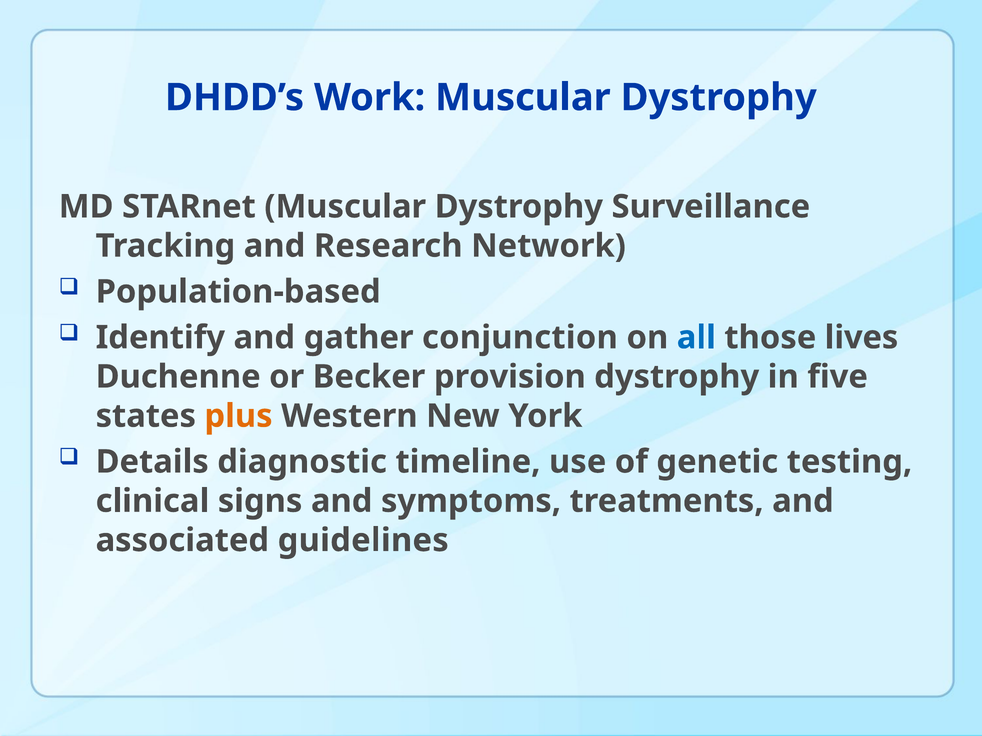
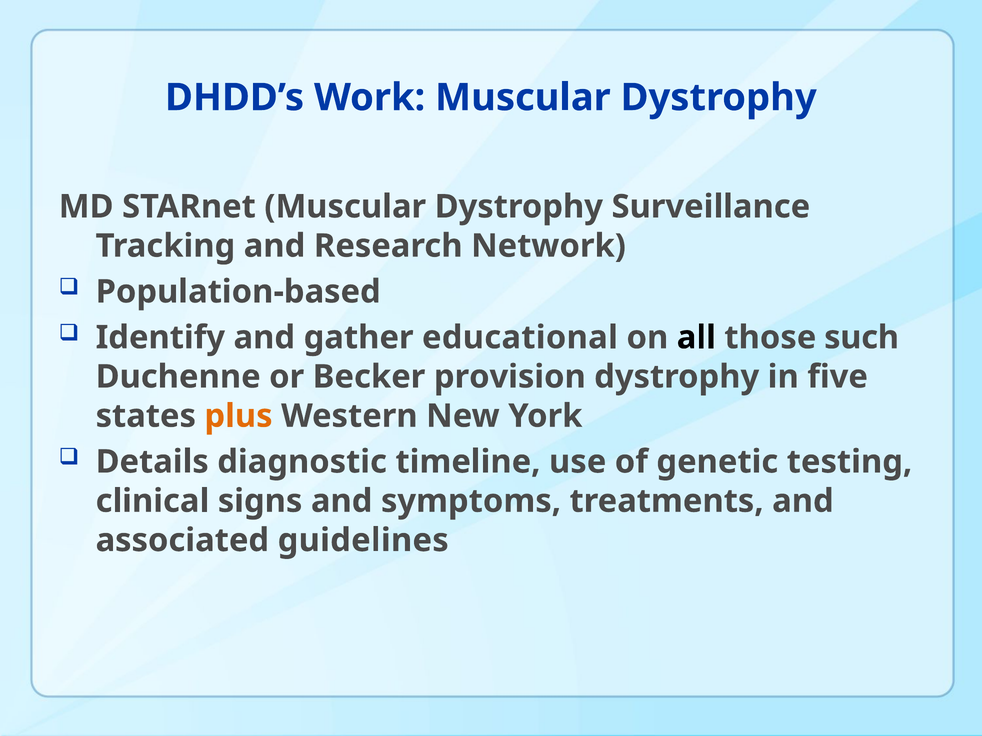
conjunction: conjunction -> educational (520, 338)
all colour: blue -> black (696, 338)
lives: lives -> such (862, 338)
